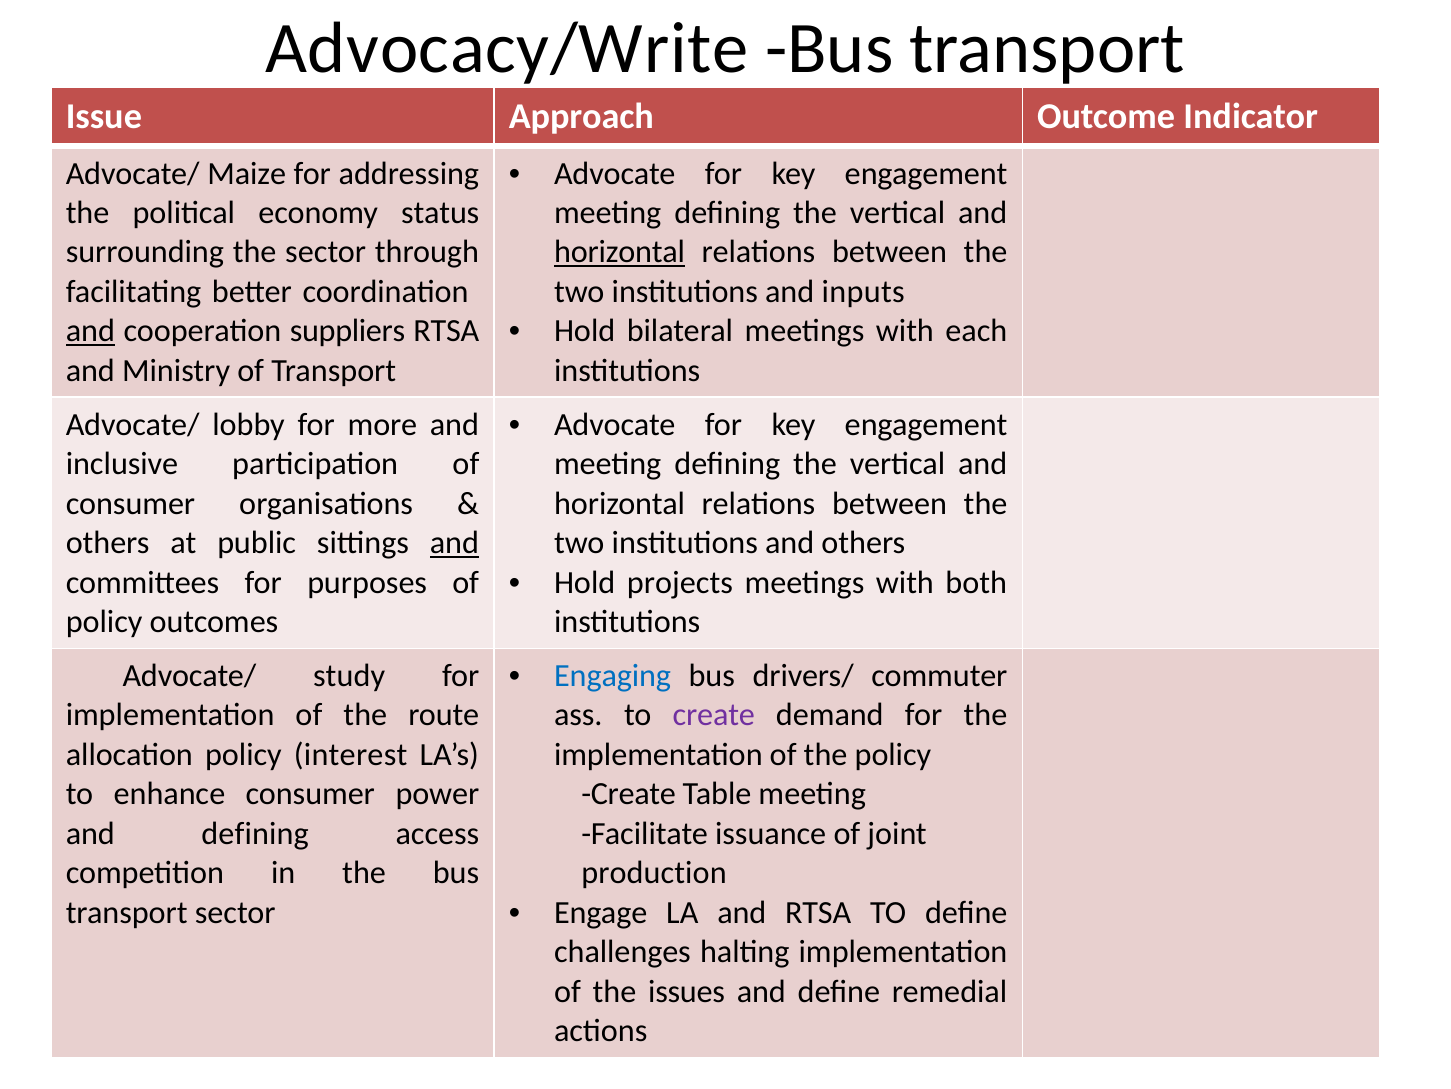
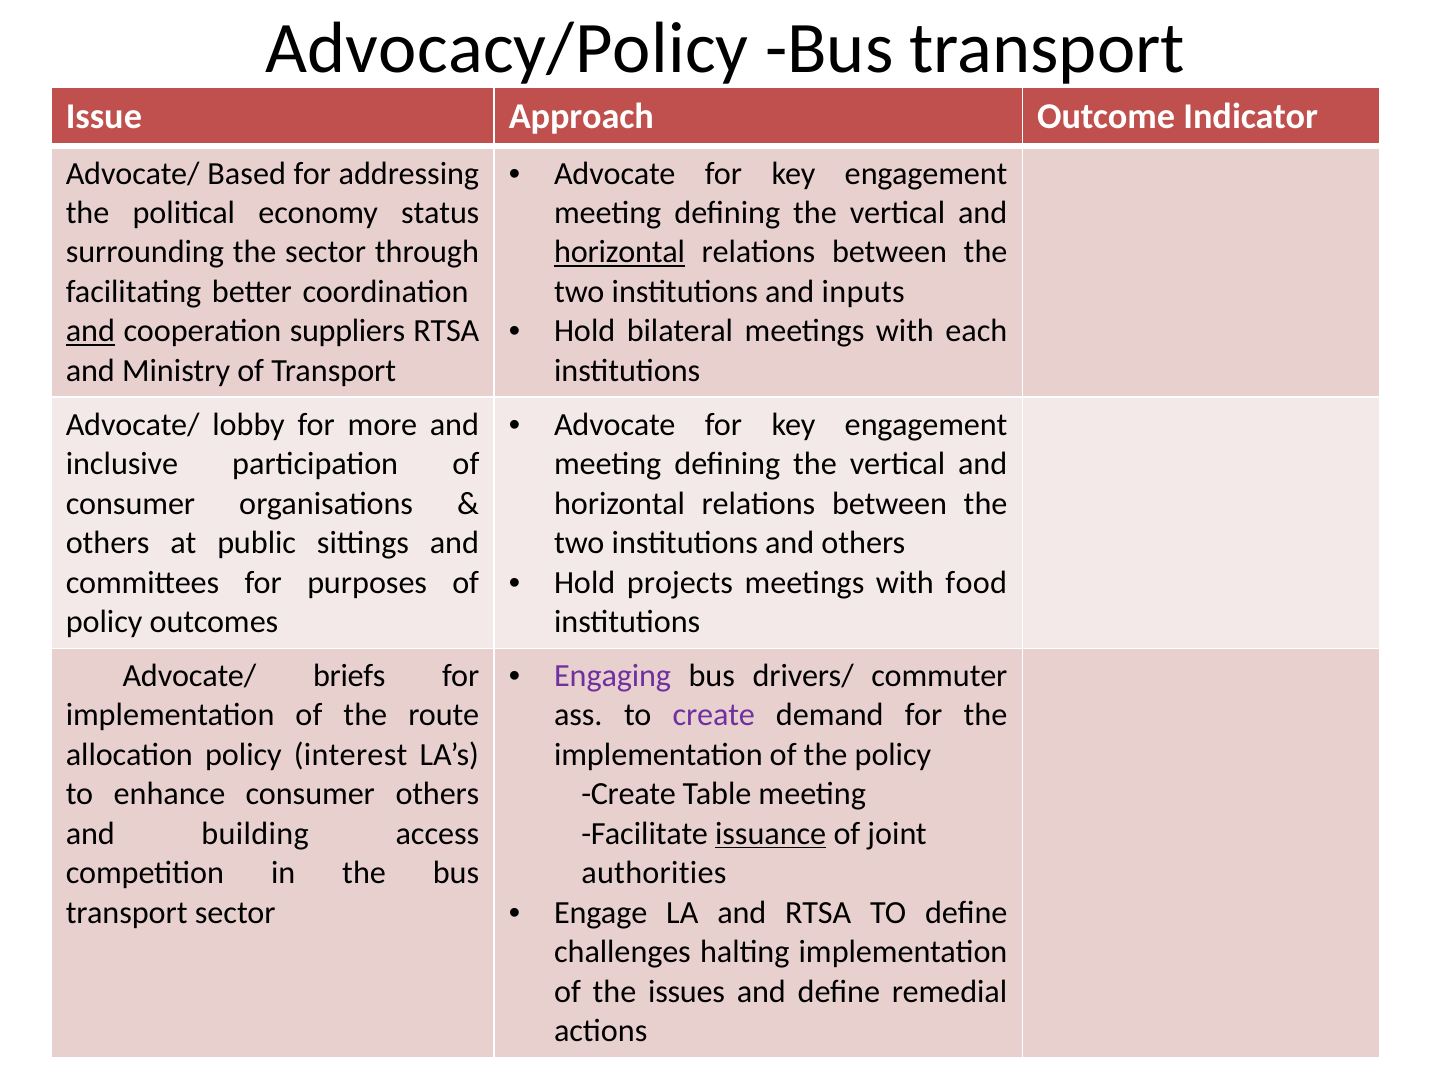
Advocacy/Write: Advocacy/Write -> Advocacy/Policy (507, 48)
Maize: Maize -> Based (247, 173)
and underline: present -> none (454, 543)
both: both -> food (976, 582)
Engaging colour: blue -> purple (613, 675)
study: study -> briefs (349, 675)
consumer power: power -> others (437, 794)
and defining: defining -> building (255, 833)
issuance underline: none -> present (771, 833)
production: production -> authorities (654, 872)
